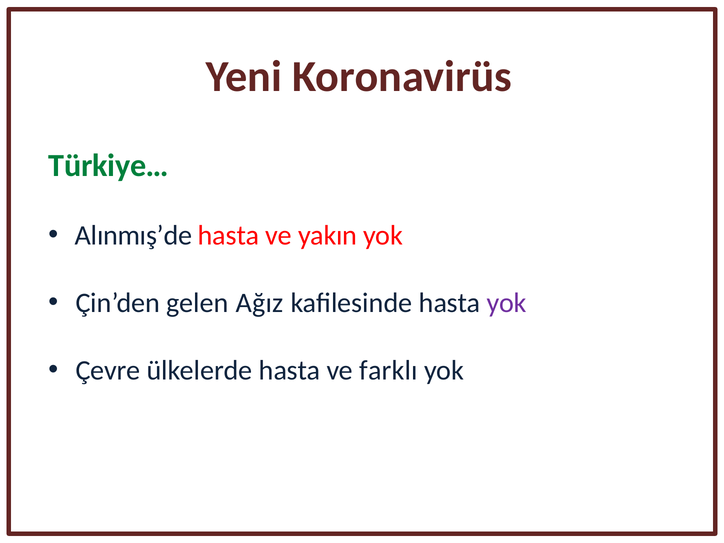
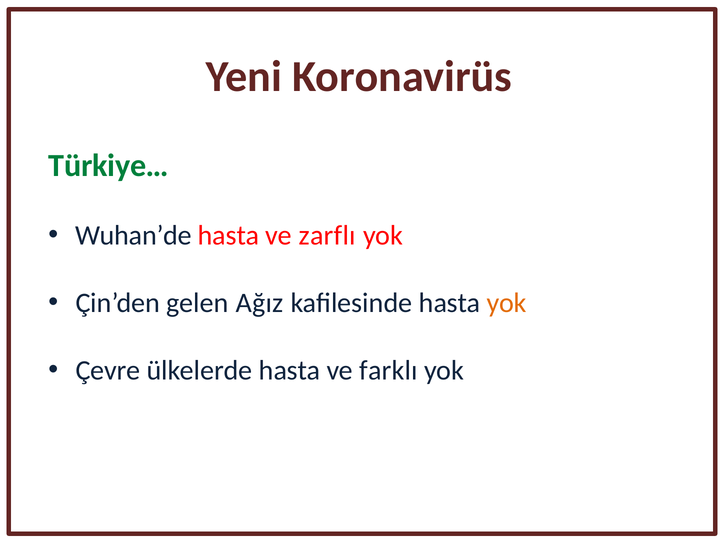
Alınmış’de: Alınmış’de -> Wuhan’de (134, 235)
yakın: yakın -> zarflı (327, 235)
yok colour: purple -> orange (507, 303)
